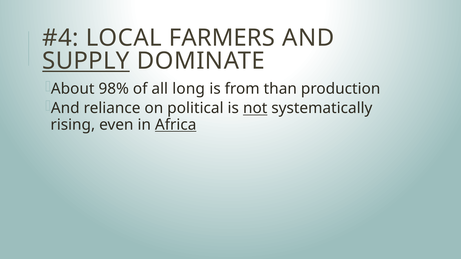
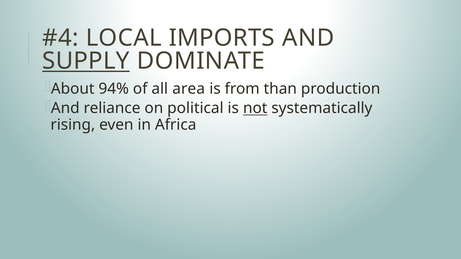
FARMERS: FARMERS -> IMPORTS (222, 38)
98%: 98% -> 94% (114, 89)
long: long -> area (189, 89)
Africa underline: present -> none (176, 125)
